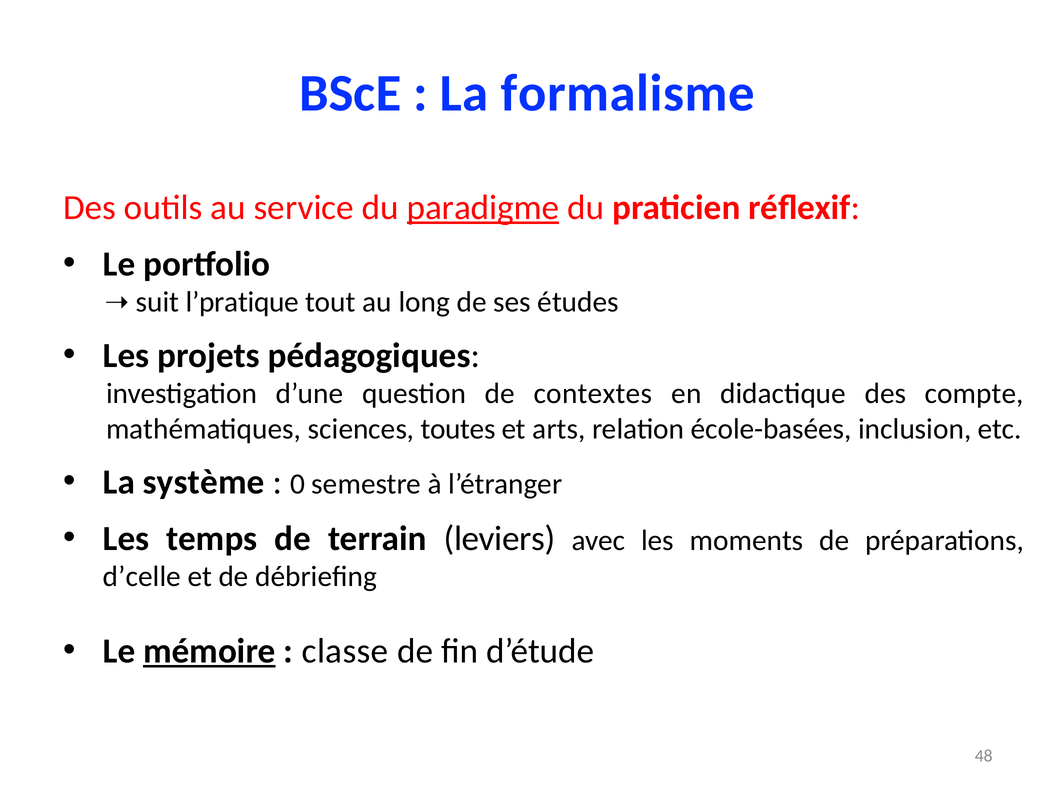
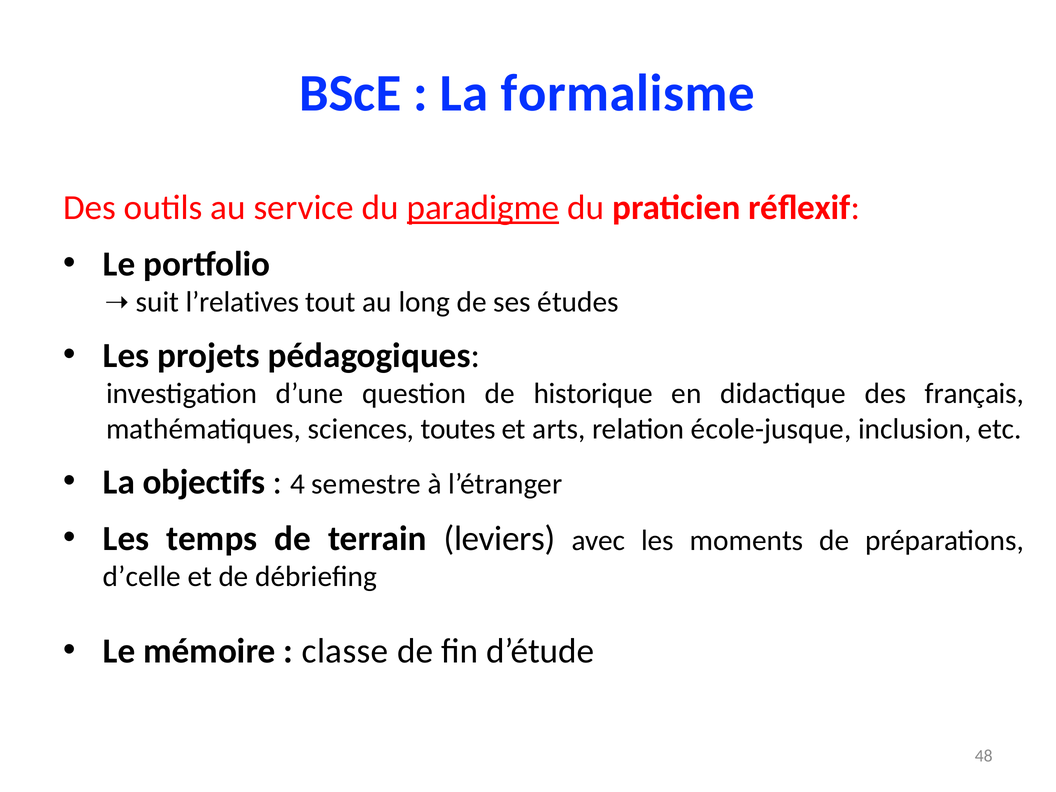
l’pratique: l’pratique -> l’relatives (242, 302)
contextes: contextes -> historique (593, 394)
compte: compte -> français (974, 394)
école-basées: école-basées -> école-jusque (771, 429)
système: système -> objectifs (204, 482)
0: 0 -> 4 (297, 484)
mémoire underline: present -> none (209, 651)
